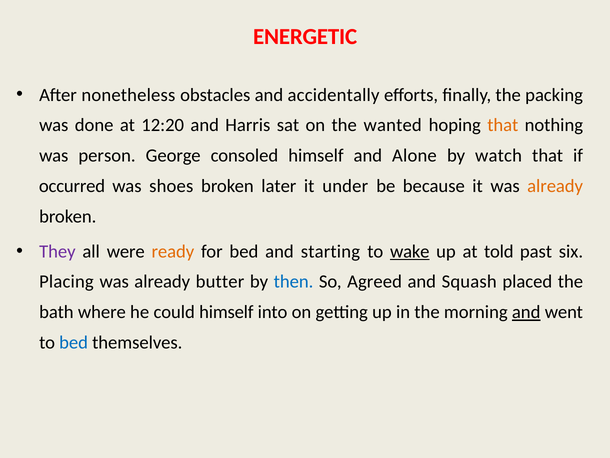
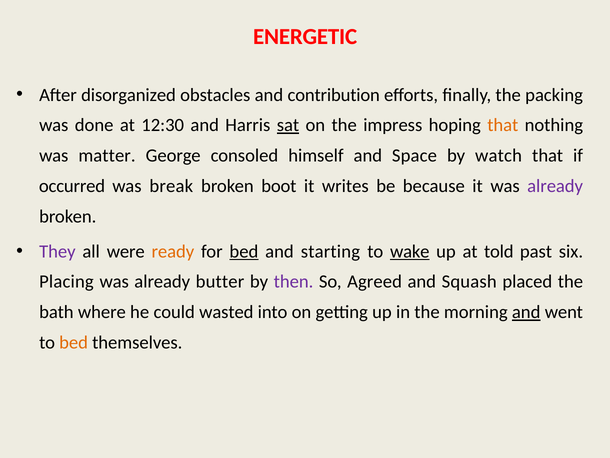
nonetheless: nonetheless -> disorganized (129, 95)
accidentally: accidentally -> contribution (334, 95)
12:20: 12:20 -> 12:30 (163, 125)
sat underline: none -> present (288, 125)
wanted: wanted -> impress (393, 125)
person: person -> matter (107, 156)
Alone: Alone -> Space (414, 156)
shoes: shoes -> break (171, 186)
later: later -> boot (279, 186)
under: under -> writes (345, 186)
already colour: orange -> purple (555, 186)
bed underline: none -> present (244, 251)
then colour: blue -> purple (294, 281)
could himself: himself -> wasted (226, 312)
bed colour: blue -> orange (74, 342)
